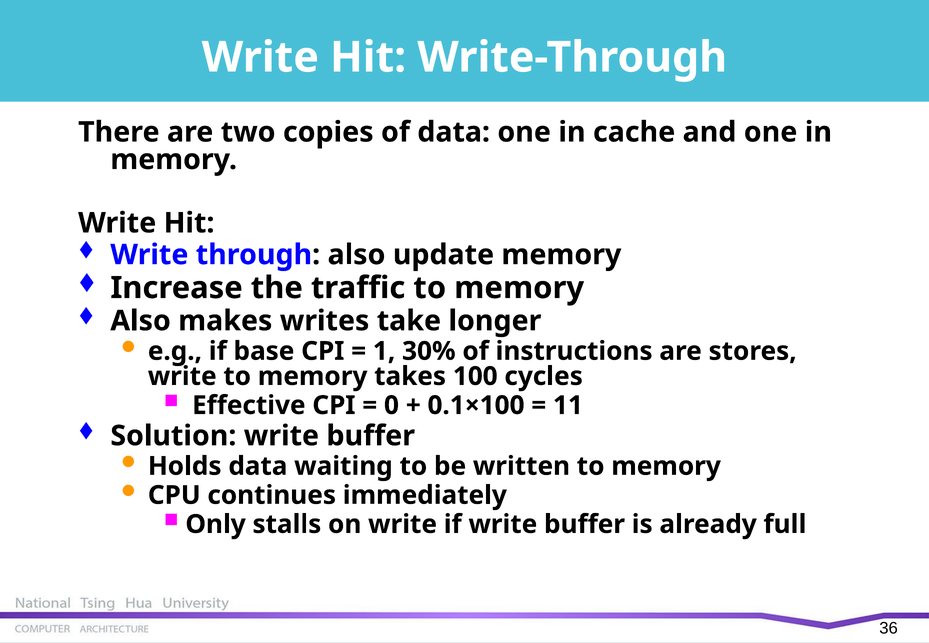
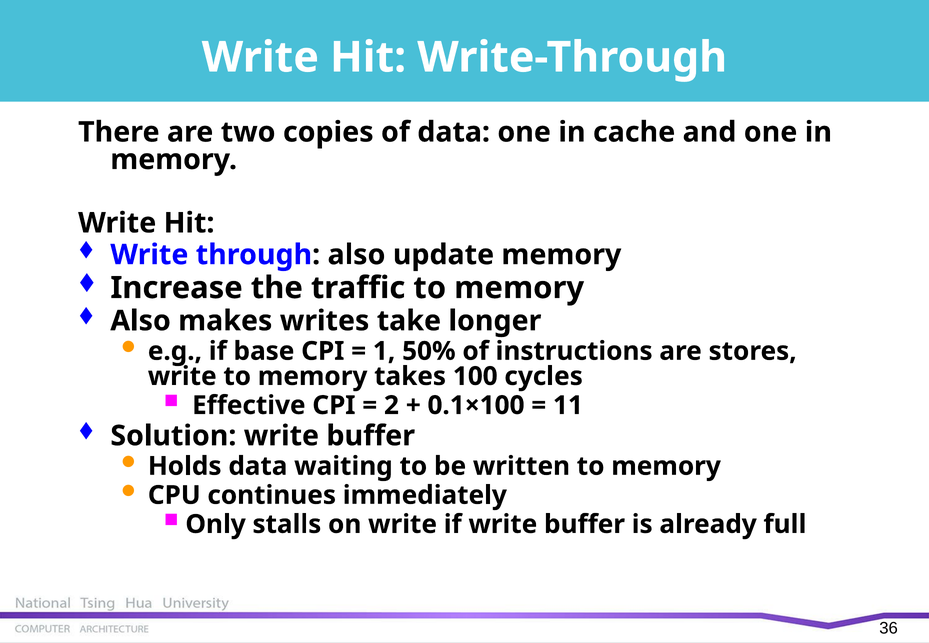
30%: 30% -> 50% (429, 351)
0: 0 -> 2 (391, 405)
